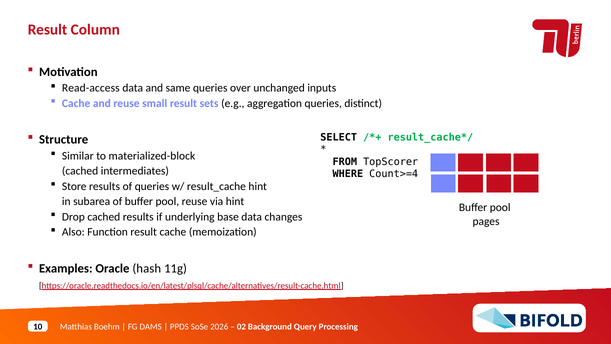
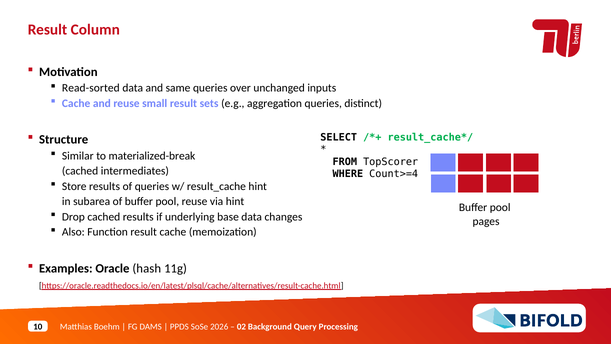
Read-access: Read-access -> Read-sorted (91, 88)
materialized-block: materialized-block -> materialized-break (152, 156)
